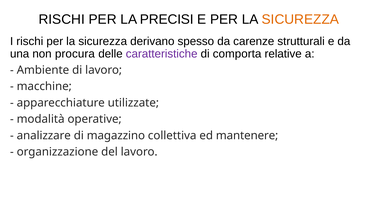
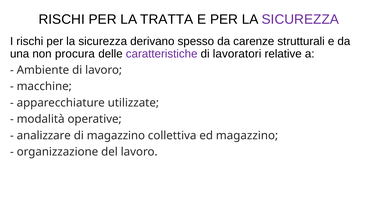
PRECISI: PRECISI -> TRATTA (167, 19)
SICUREZZA colour: orange -> purple (300, 19)
comporta: comporta -> lavoratori (237, 54)
ed mantenere: mantenere -> magazzino (247, 136)
